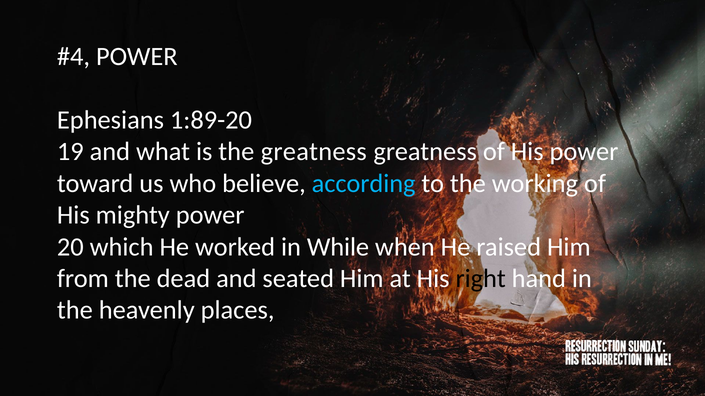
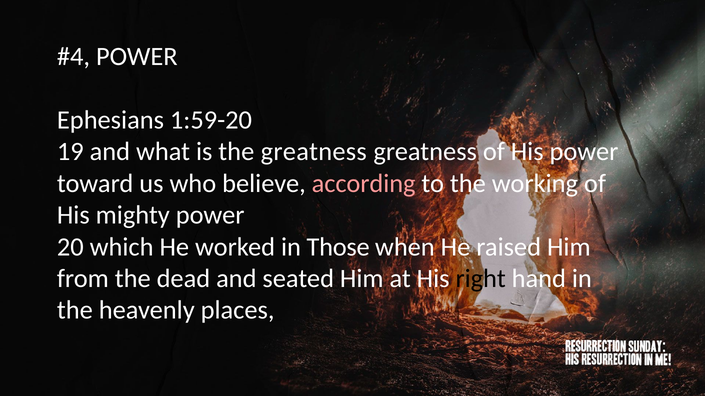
1:89-20: 1:89-20 -> 1:59-20 (211, 120)
according colour: light blue -> pink (364, 184)
While: While -> Those (338, 247)
